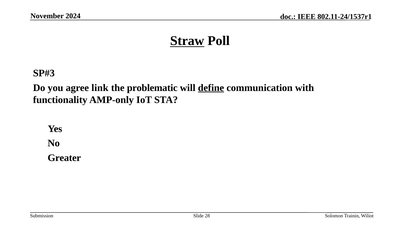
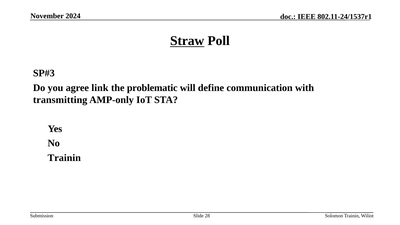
define underline: present -> none (211, 88)
functionality: functionality -> transmitting (60, 100)
Greater: Greater -> Trainin (64, 158)
